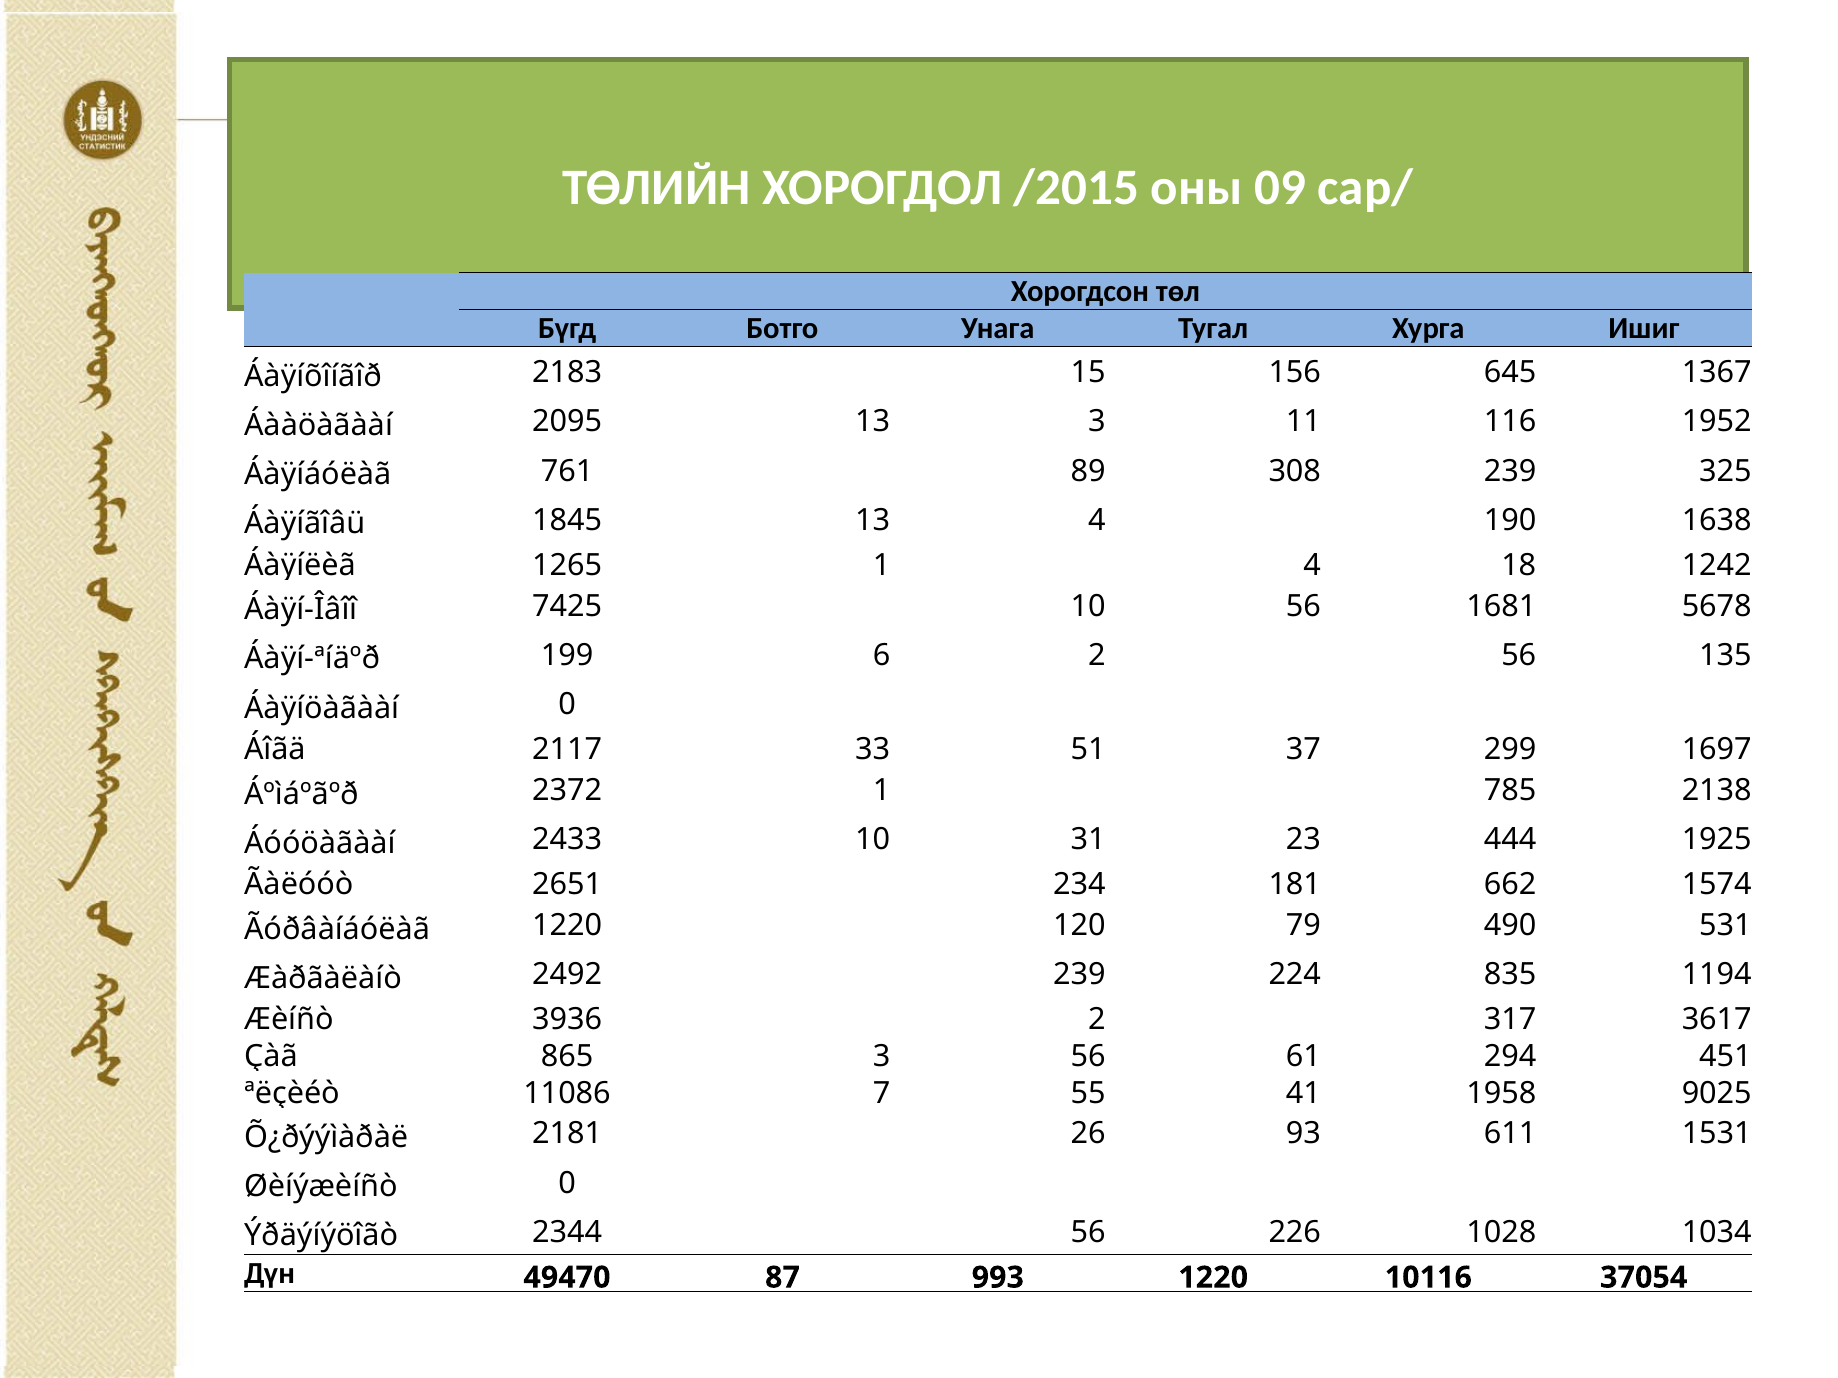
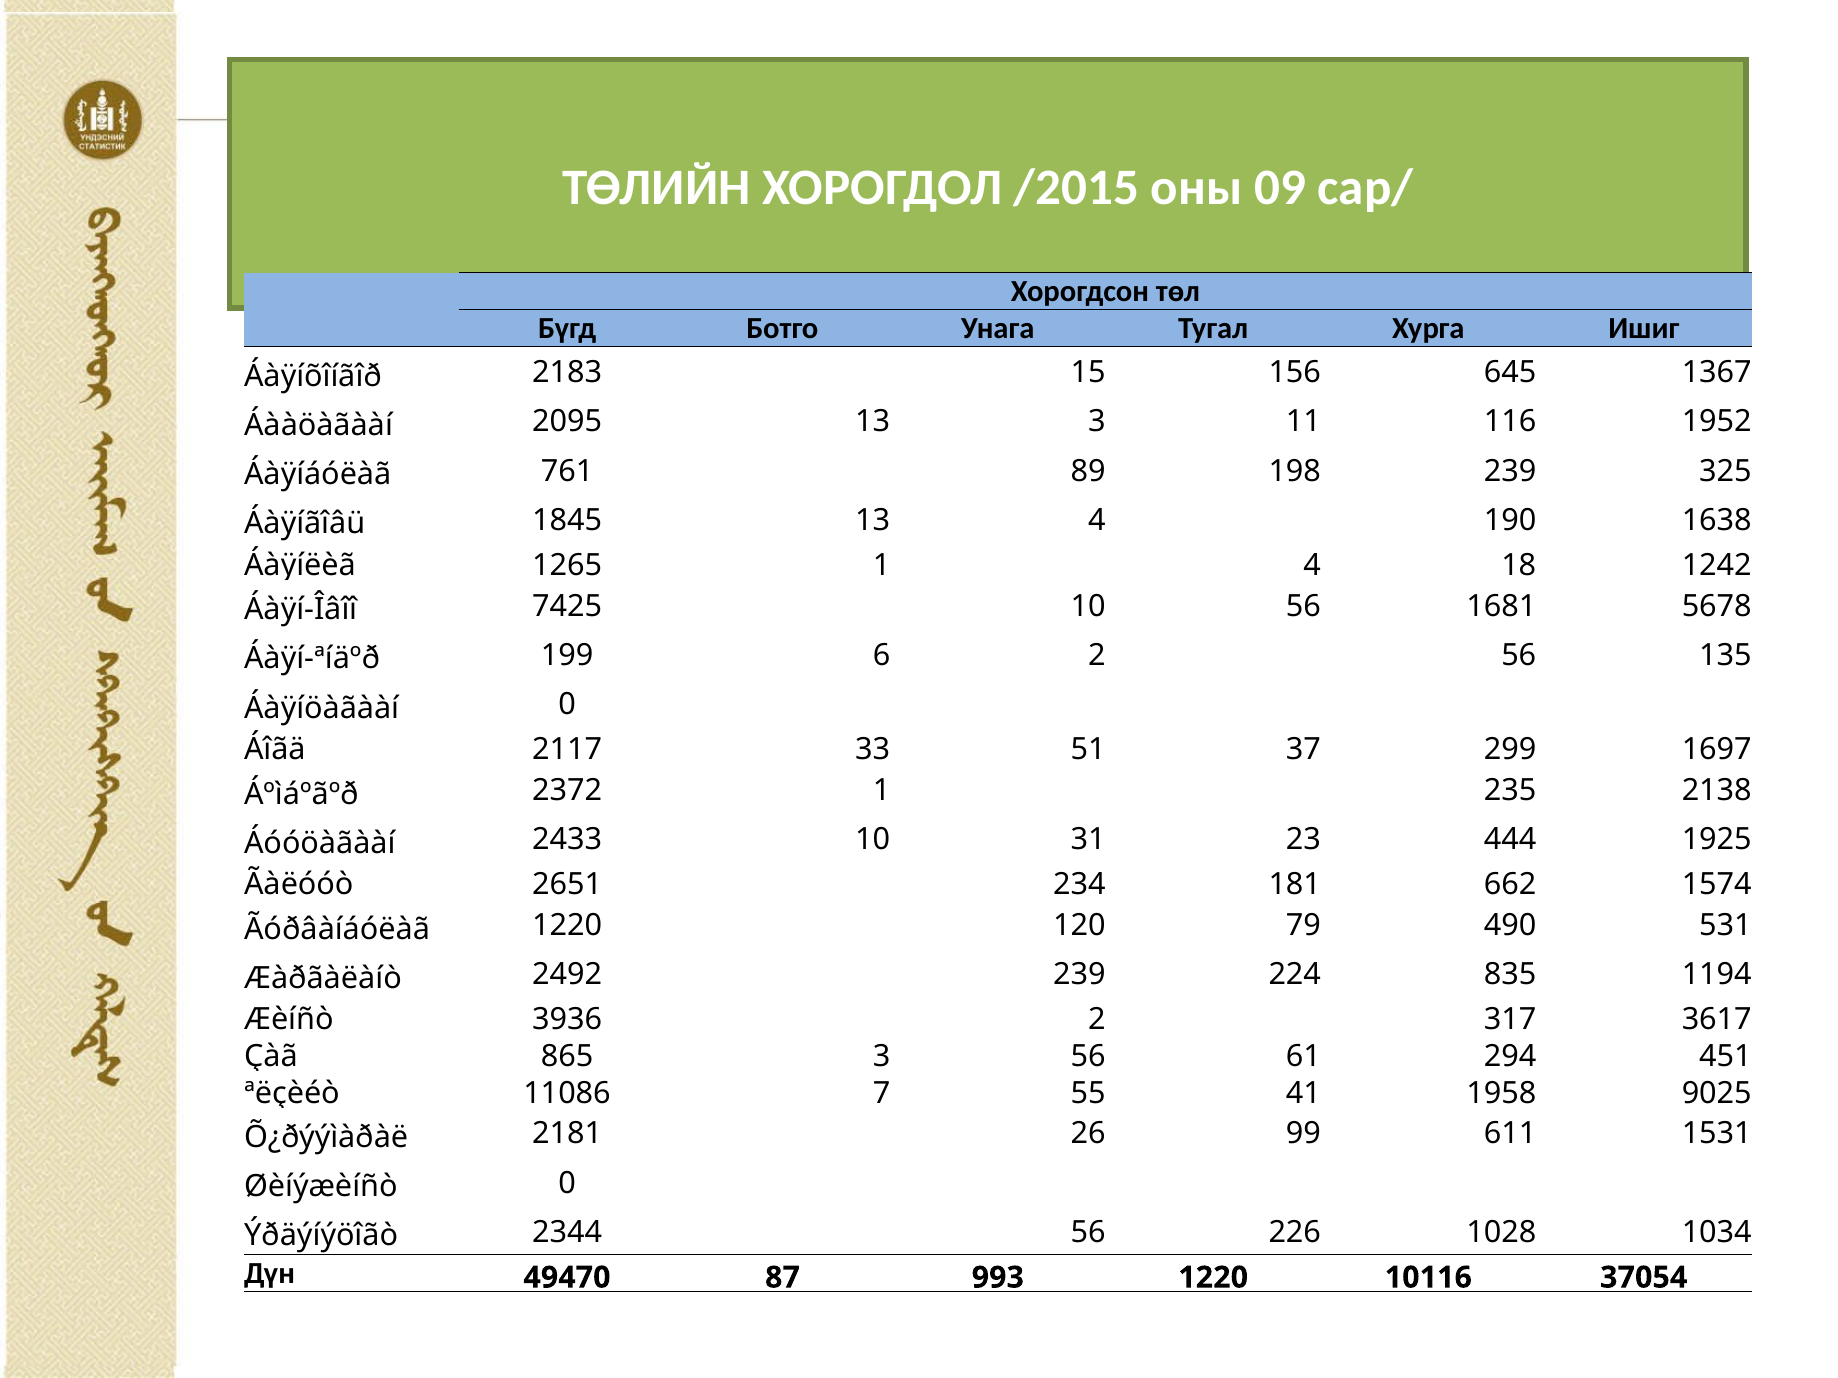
308: 308 -> 198 (1295, 471)
785: 785 -> 235 (1510, 790)
93: 93 -> 99 (1303, 1134)
